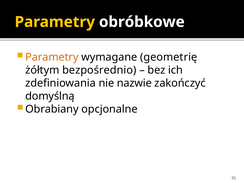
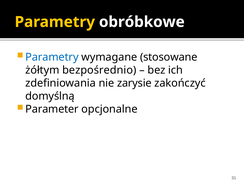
Parametry colour: orange -> blue (52, 57)
geometrię: geometrię -> stosowane (169, 57)
nazwie: nazwie -> zarysie (134, 83)
Obrabiany: Obrabiany -> Parameter (52, 109)
